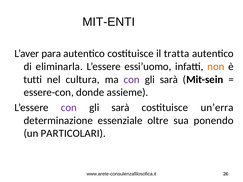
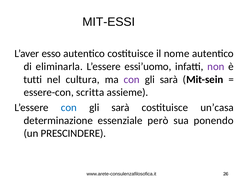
MIT-ENTI: MIT-ENTI -> MIT-ESSI (109, 22)
para: para -> esso (51, 54)
tratta: tratta -> nome (177, 54)
non colour: orange -> purple (216, 67)
donde: donde -> scritta (90, 93)
con colour: purple -> blue (69, 108)
un’erra: un’erra -> un’casa (217, 108)
oltre: oltre -> però (158, 121)
PARTICOLARI: PARTICOLARI -> PRESCINDERE (73, 134)
